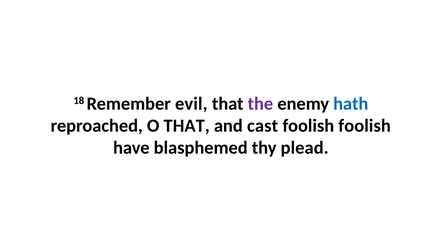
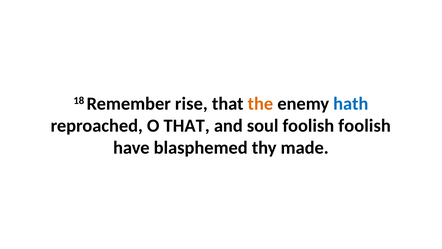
evil: evil -> rise (191, 103)
the colour: purple -> orange (260, 103)
cast: cast -> soul (263, 126)
plead: plead -> made (305, 148)
